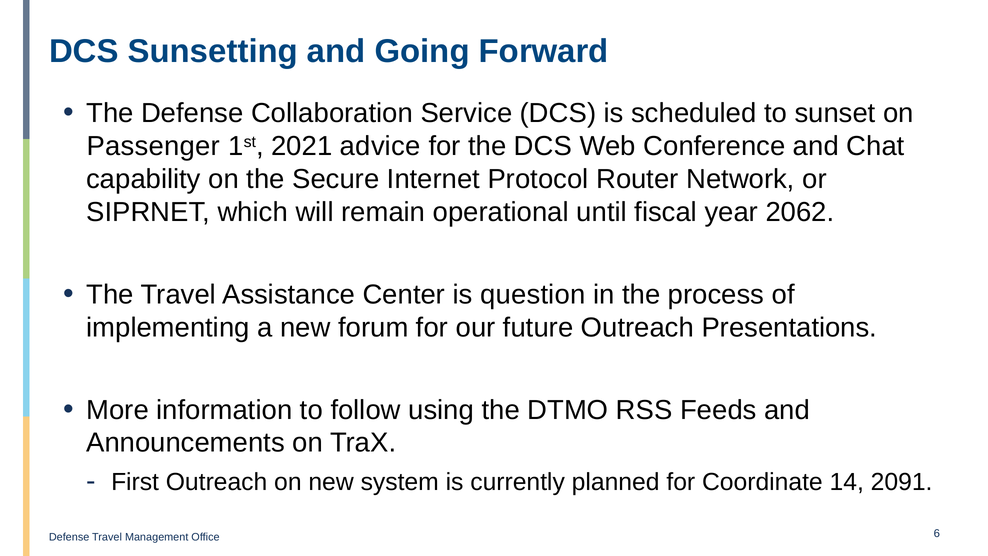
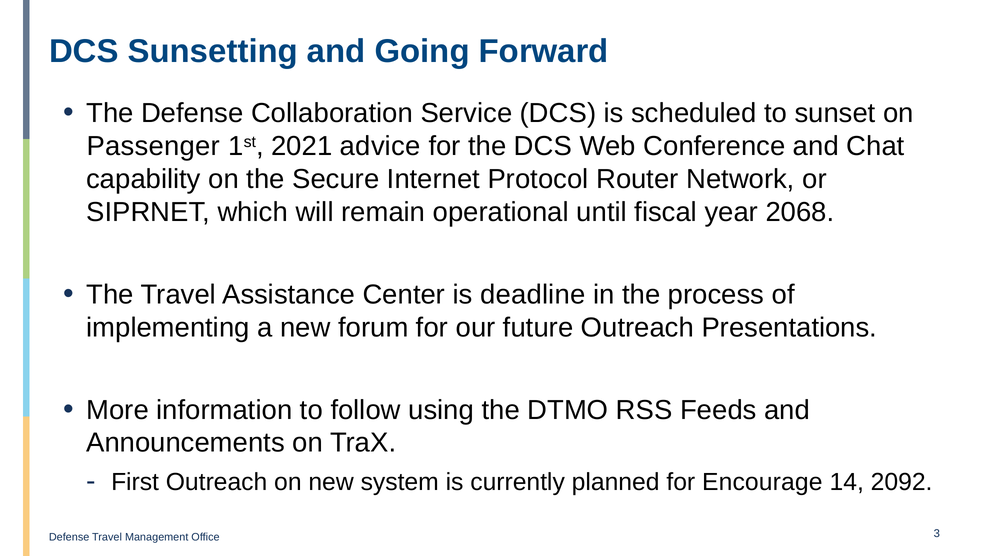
2062: 2062 -> 2068 (800, 212)
question: question -> deadline (533, 294)
Coordinate: Coordinate -> Encourage (762, 482)
2091: 2091 -> 2092 (902, 482)
6: 6 -> 3 (937, 534)
